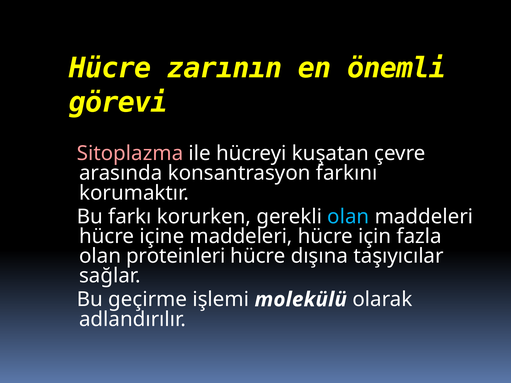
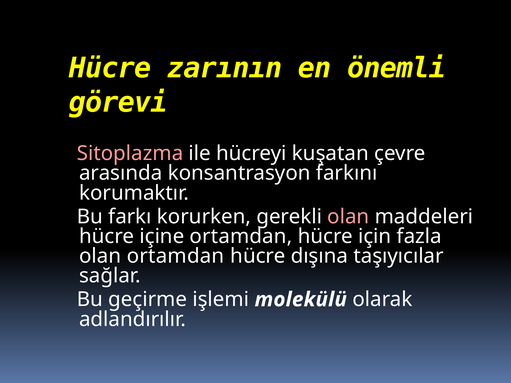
olan colour: light blue -> pink (348, 217)
içine maddeleri: maddeleri -> ortamdan (241, 236)
olan proteinleri: proteinleri -> ortamdan (176, 256)
